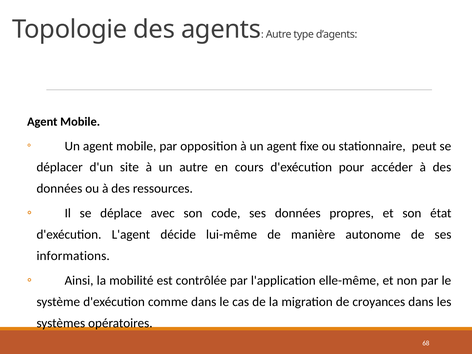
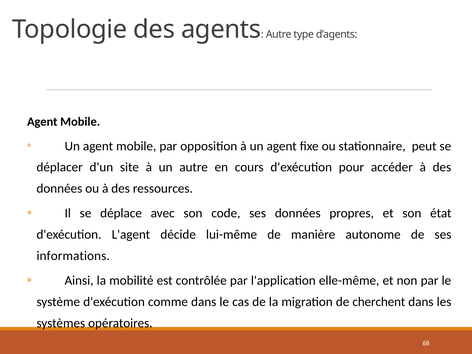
croyances: croyances -> cherchent (379, 302)
